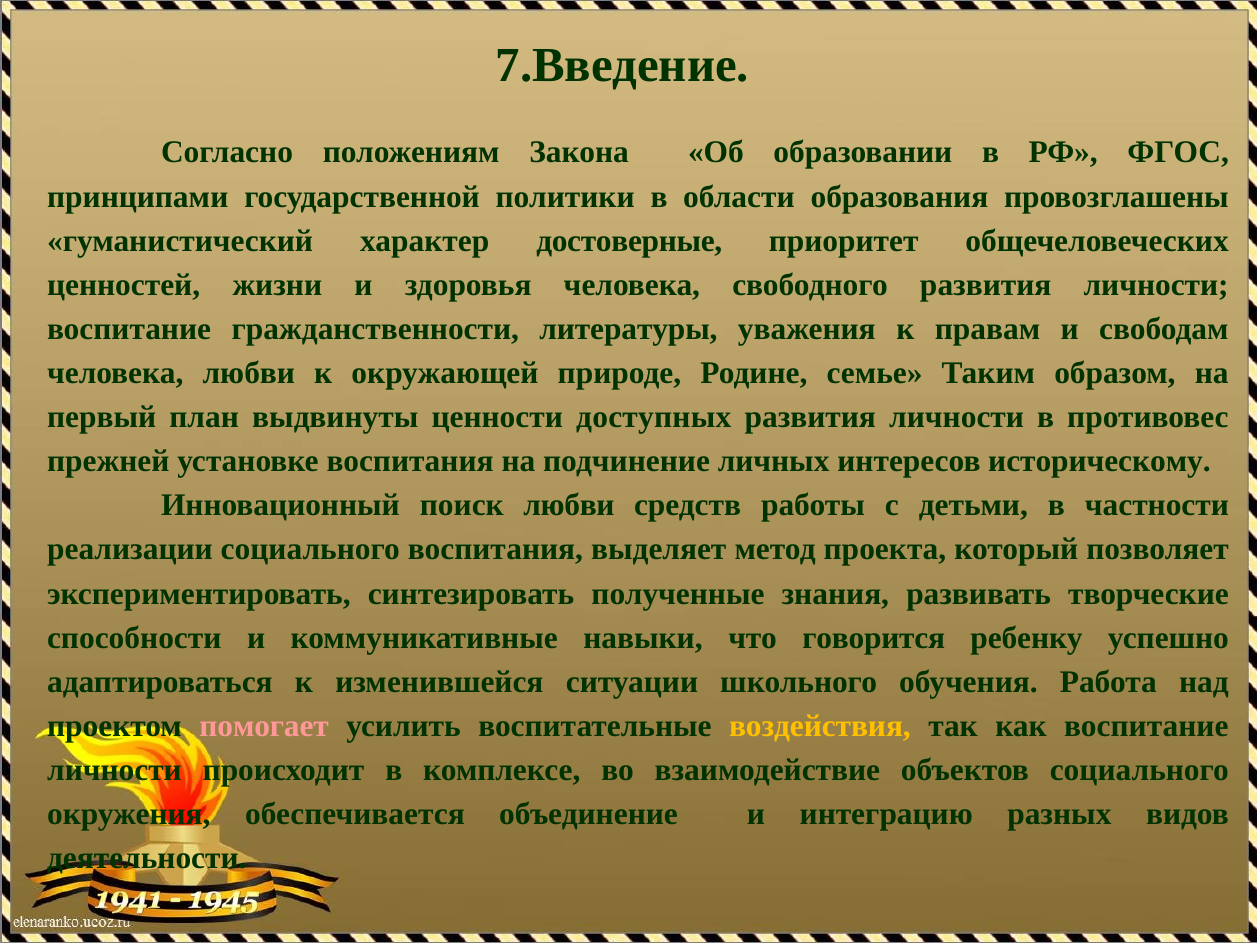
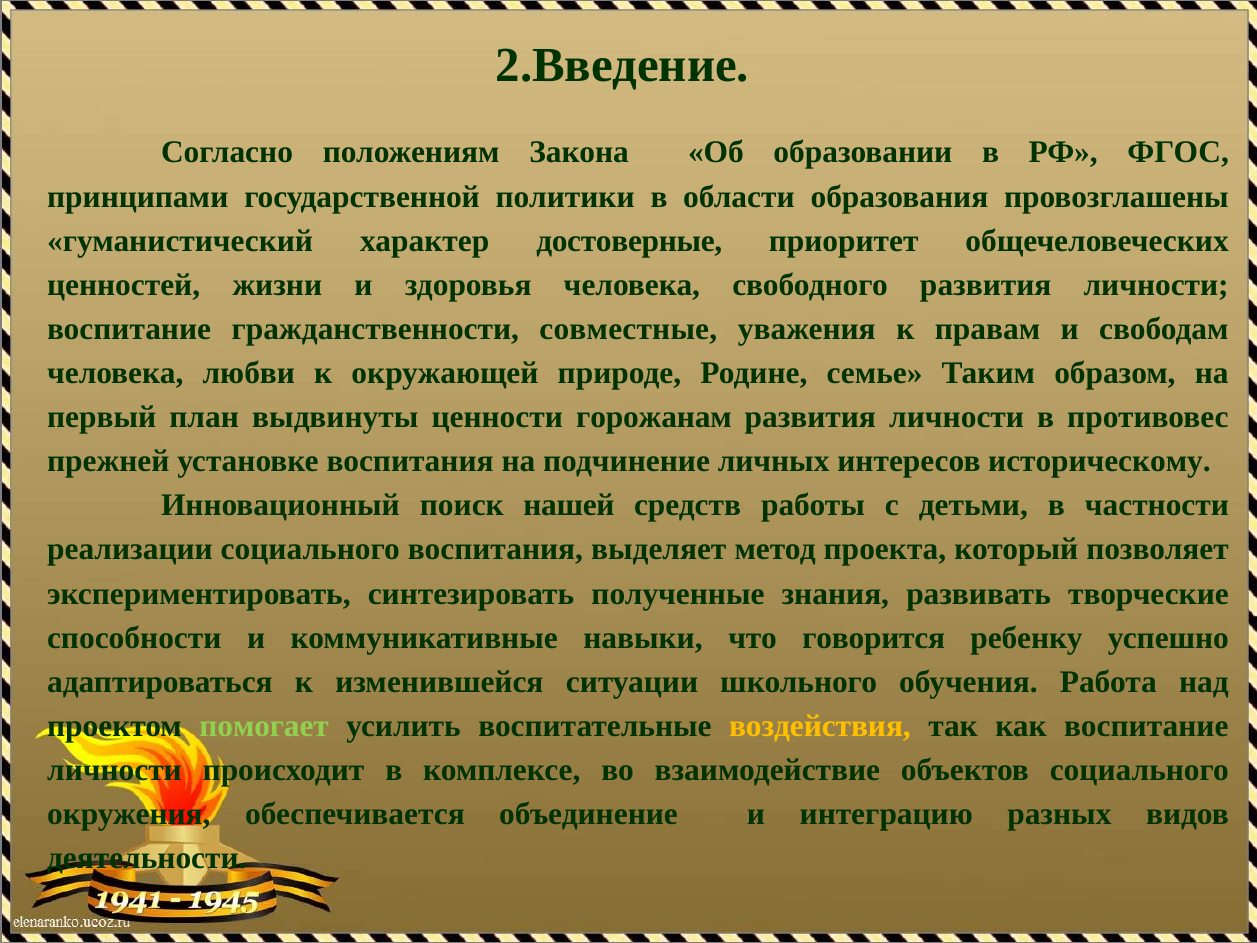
7.Введение: 7.Введение -> 2.Введение (622, 65)
литературы: литературы -> совместные (628, 329)
доступных: доступных -> горожанам (654, 417)
поиск любви: любви -> нашей (569, 505)
помогает colour: pink -> light green (264, 726)
